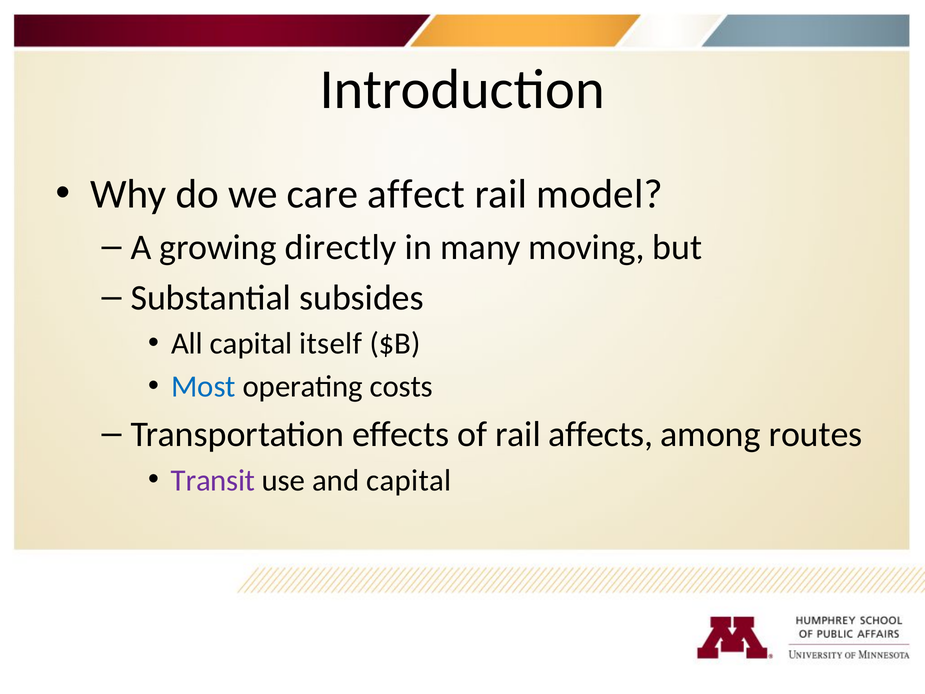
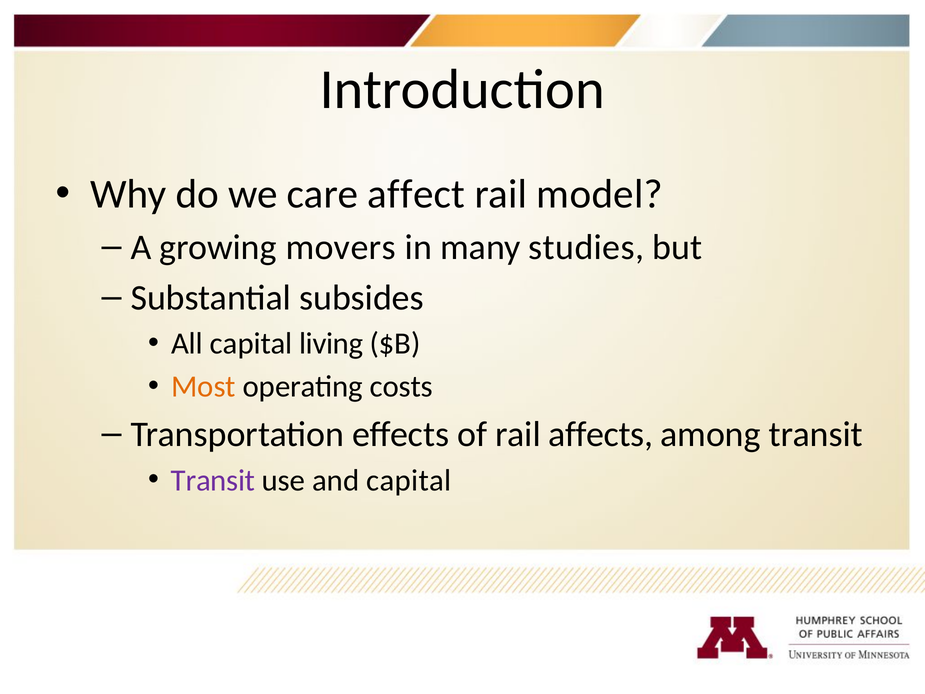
directly: directly -> movers (341, 247)
moving: moving -> studies (586, 247)
itself: itself -> living (331, 343)
Most colour: blue -> orange (203, 387)
among routes: routes -> transit (816, 434)
